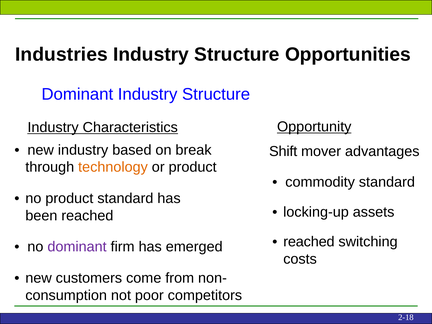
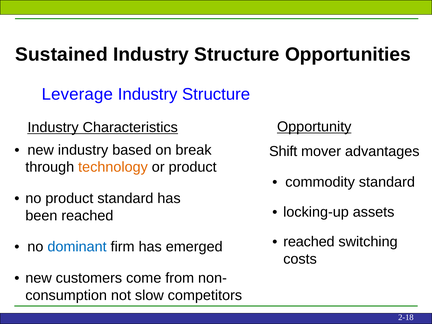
Industries: Industries -> Sustained (61, 54)
Dominant: Dominant -> Leverage (77, 94)
dominant colour: purple -> blue (77, 247)
poor: poor -> slow (149, 295)
